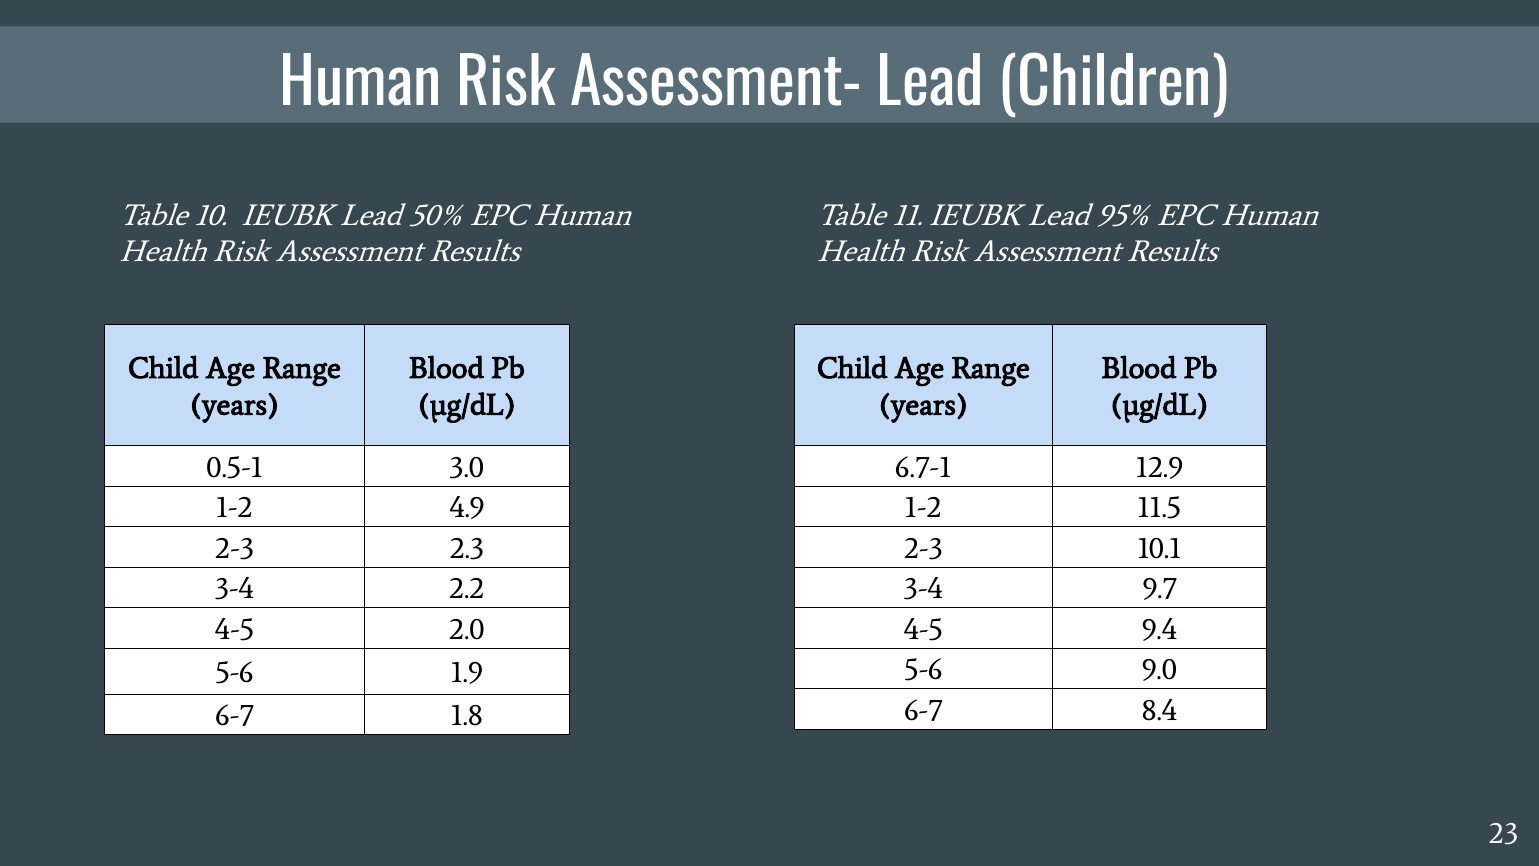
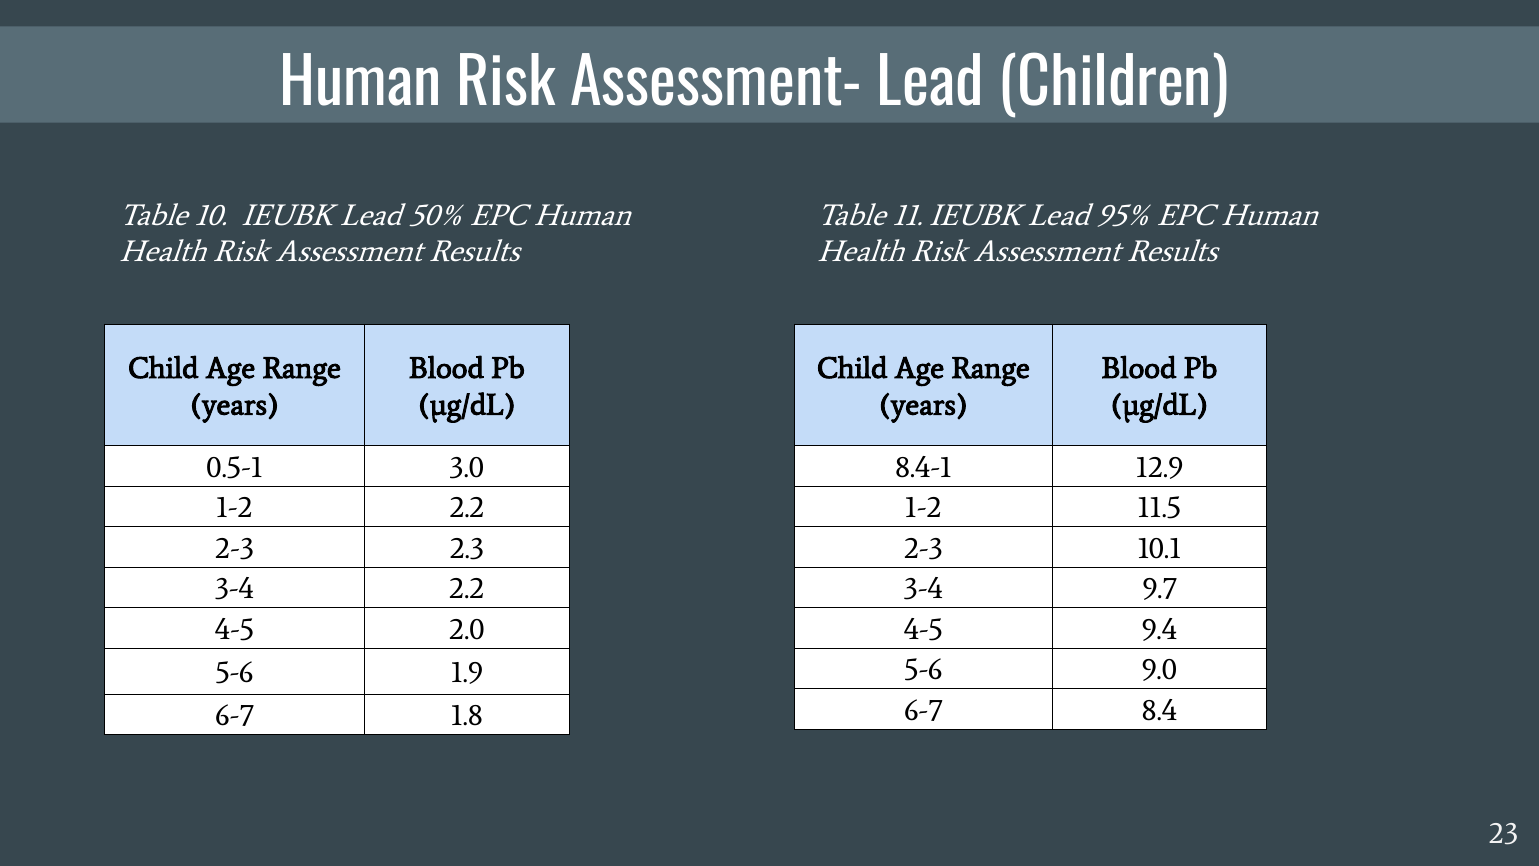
6.7-1: 6.7-1 -> 8.4-1 (923, 467)
1-2 4.9: 4.9 -> 2.2 (467, 508)
